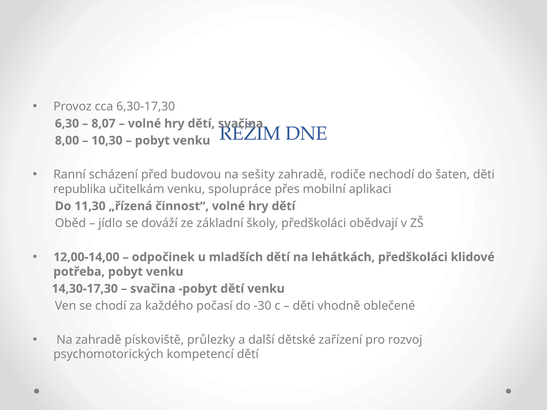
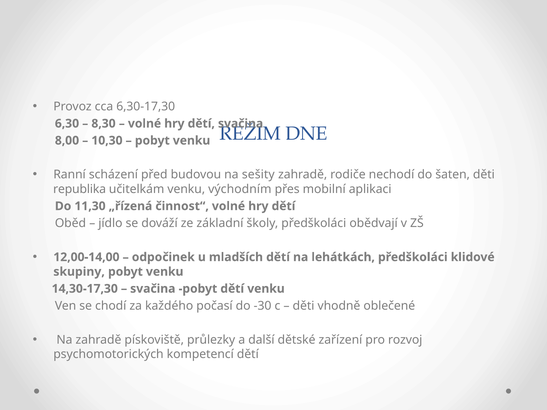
8,07: 8,07 -> 8,30 (103, 124)
spolupráce: spolupráce -> východním (240, 189)
potřeba: potřeba -> skupiny (79, 272)
